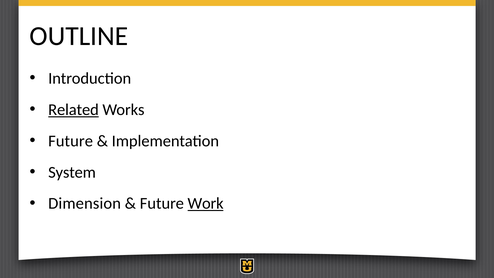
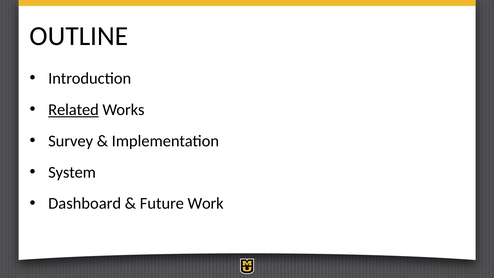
Future: Future -> Survey (71, 141)
Dimension: Dimension -> Dashboard (85, 203)
Work underline: present -> none (206, 203)
